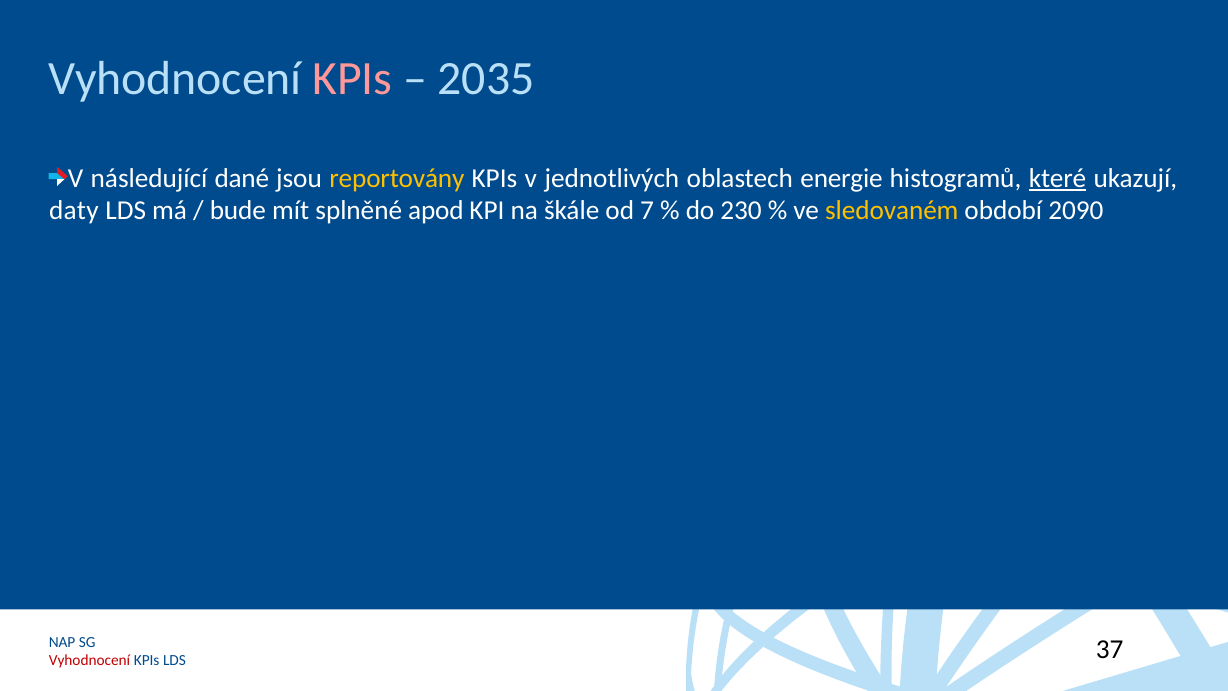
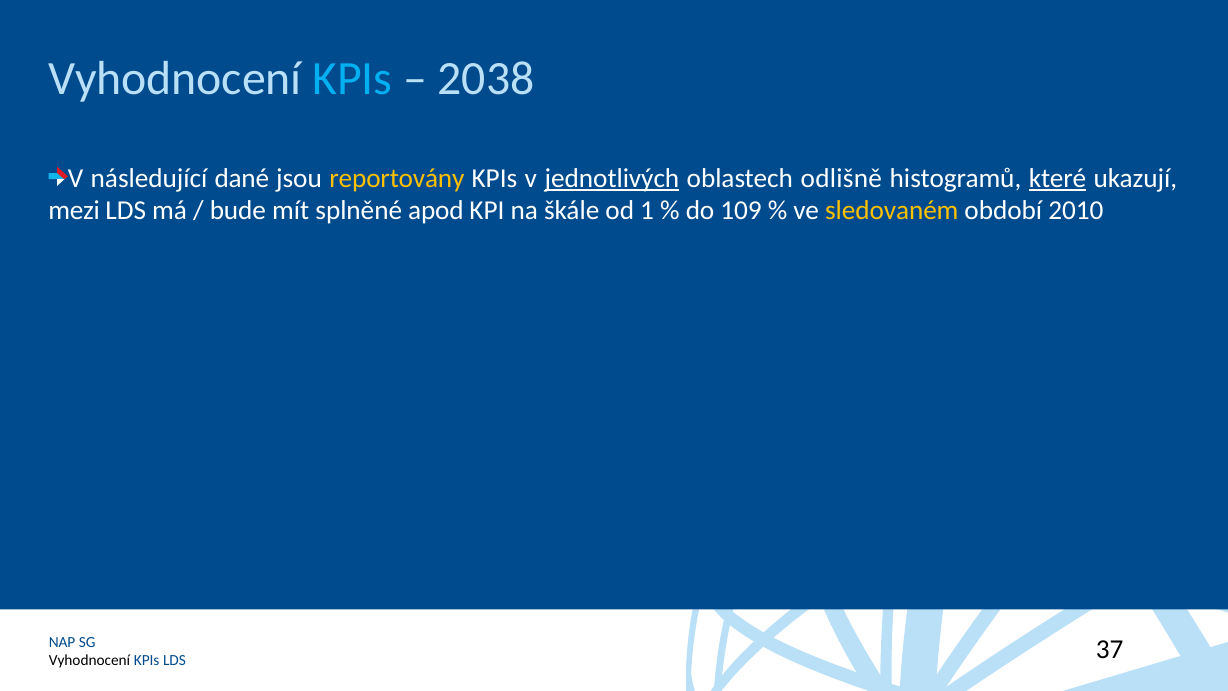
KPIs colour: pink -> light blue (352, 79)
2035: 2035 -> 2038 (486, 79)
jednotlivých underline: none -> present (612, 178)
energie: energie -> odlišně (841, 178)
daty: daty -> mezi (74, 211)
7: 7 -> 1 (647, 211)
230: 230 -> 109 (741, 211)
2090: 2090 -> 2010 (1076, 211)
Vyhodnocení colour: red -> black (90, 660)
